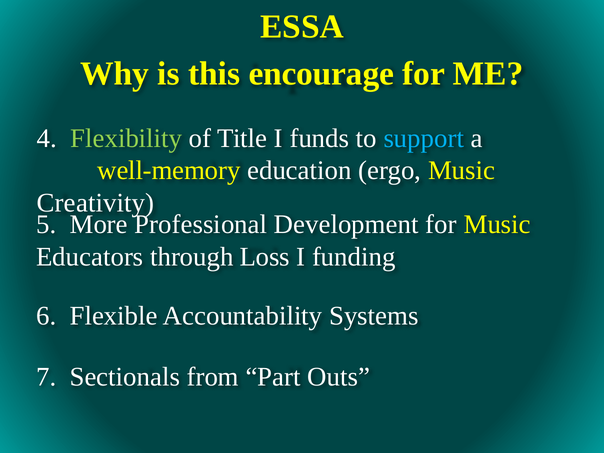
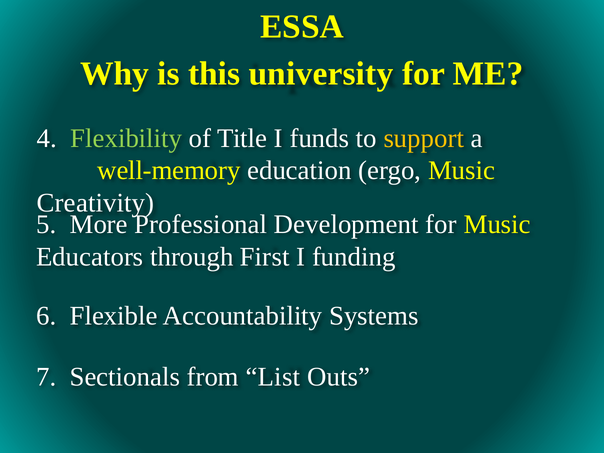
encourage: encourage -> university (321, 74)
support colour: light blue -> yellow (424, 138)
Loss: Loss -> First (265, 257)
Part: Part -> List (273, 377)
